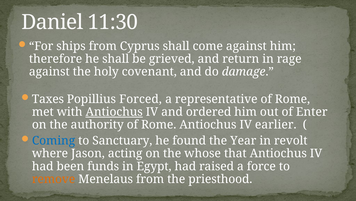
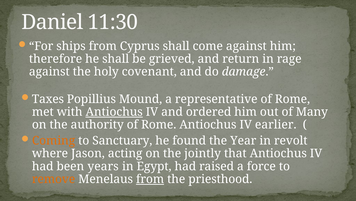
Forced: Forced -> Mound (141, 99)
Enter: Enter -> Many (312, 112)
Coming colour: blue -> orange (54, 140)
whose: whose -> jointly (203, 153)
funds: funds -> years (103, 166)
from underline: none -> present (150, 179)
